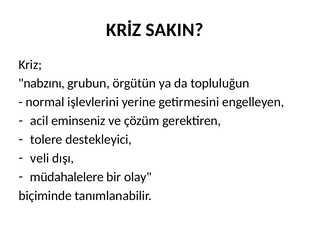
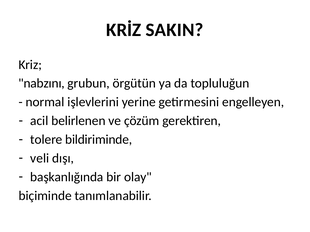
eminseniz: eminseniz -> belirlenen (78, 121)
destekleyici: destekleyici -> bildiriminde (99, 140)
müdahalelere: müdahalelere -> başkanlığında (67, 177)
